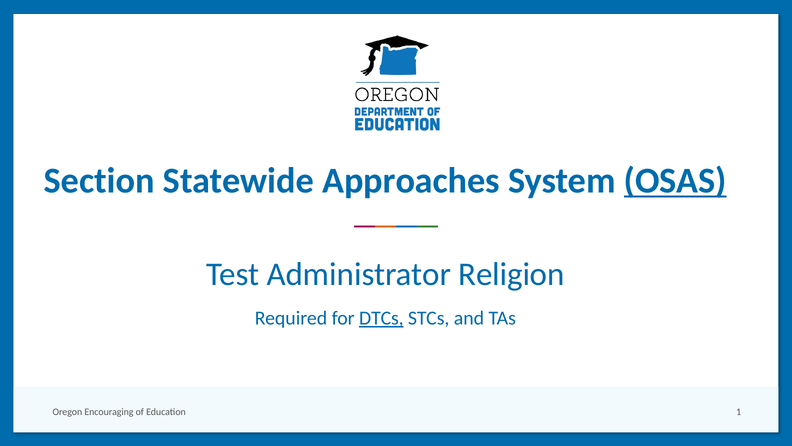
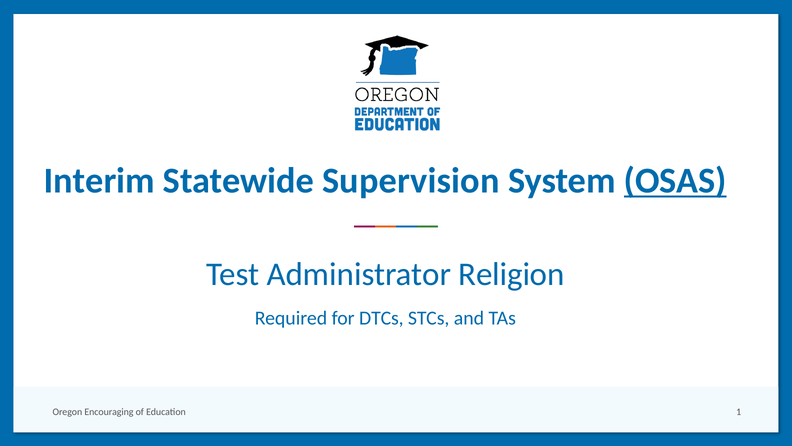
Section: Section -> Interim (99, 181)
Approaches: Approaches -> Supervision (411, 181)
DTCs underline: present -> none (381, 318)
